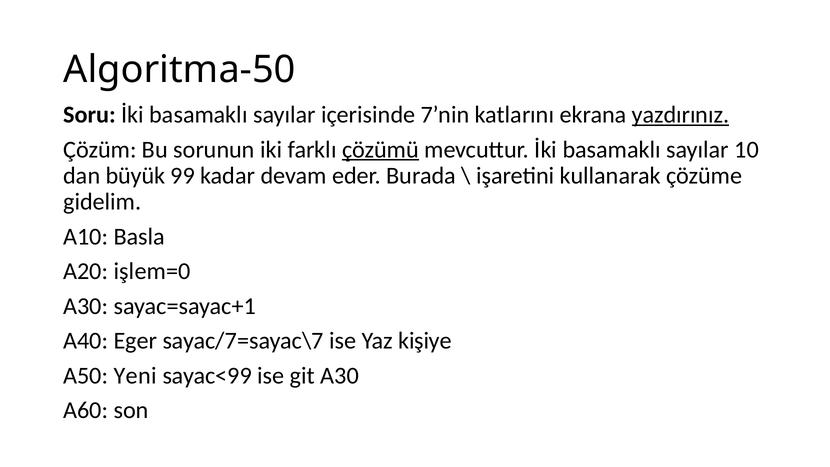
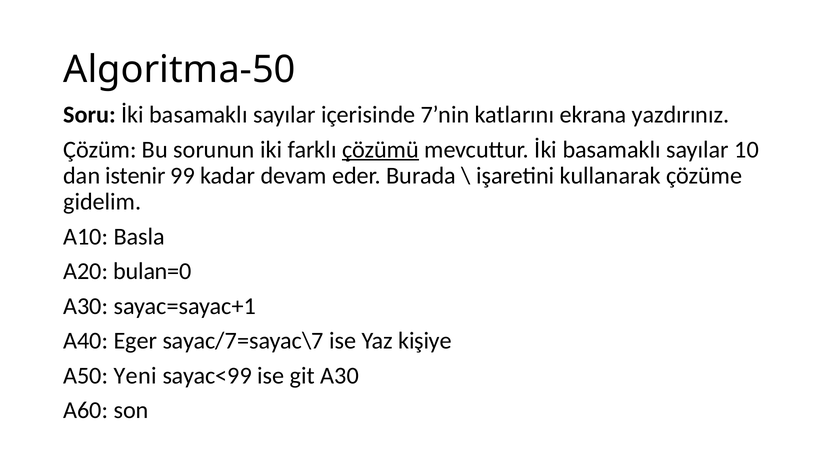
yazdırınız underline: present -> none (680, 115)
büyük: büyük -> istenir (135, 176)
işlem=0: işlem=0 -> bulan=0 (152, 271)
